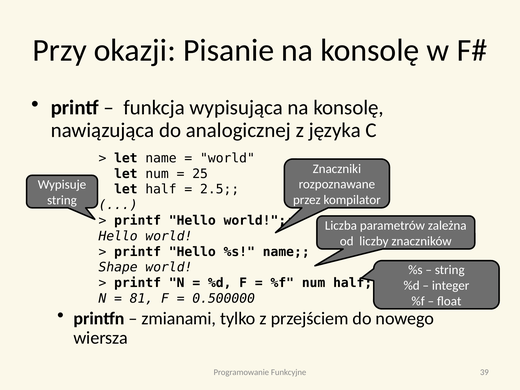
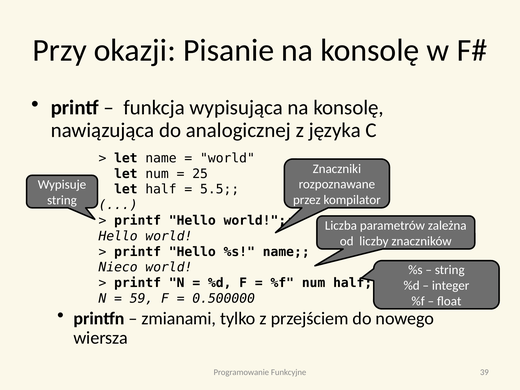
2.5: 2.5 -> 5.5 (220, 189)
Shape: Shape -> Nieco (118, 267)
81: 81 -> 59 (142, 299)
